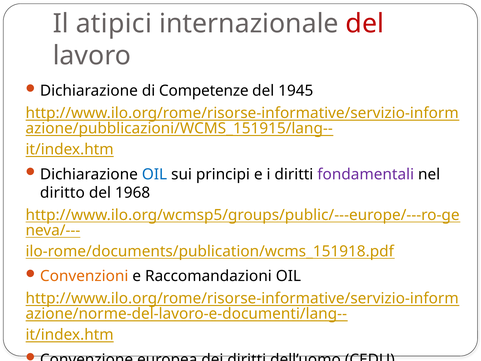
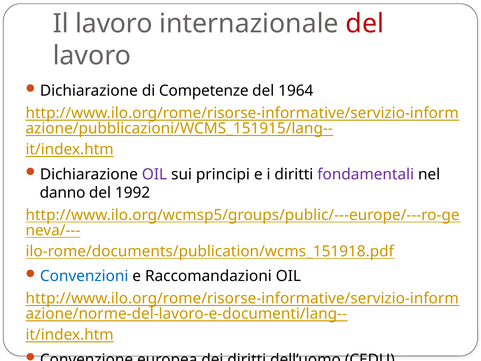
Il atipici: atipici -> lavoro (114, 24)
1945: 1945 -> 1964 (296, 91)
OIL colour: blue -> purple (154, 174)
diritto: diritto -> danno (63, 193)
1968: 1968 -> 1992 (133, 193)
Convenzioni colour: orange -> blue (84, 276)
